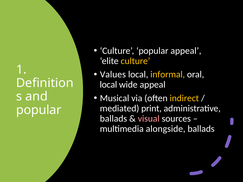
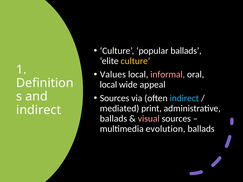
popular appeal: appeal -> ballads (186, 51)
informal colour: yellow -> pink (168, 75)
Musical: Musical -> Sources (115, 98)
indirect colour: yellow -> light blue (184, 98)
popular: popular -> indirect (39, 110)
alongside: alongside -> evolution (166, 129)
